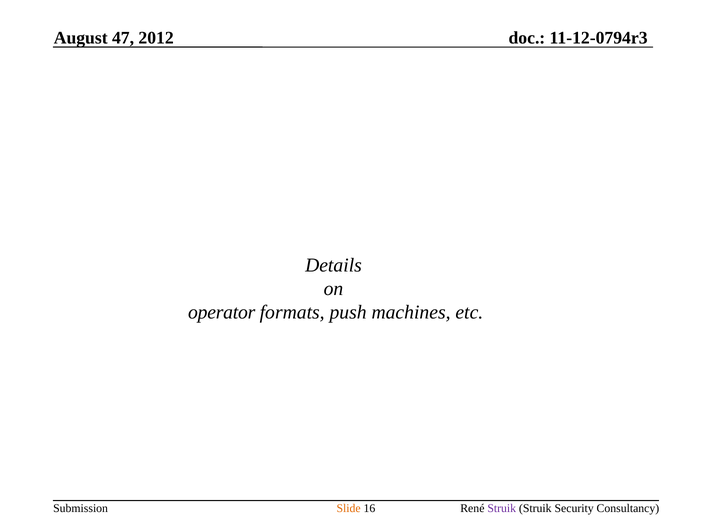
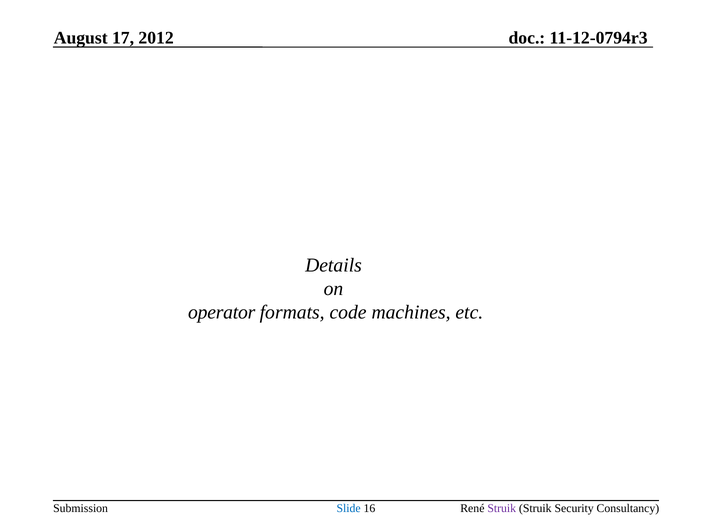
47: 47 -> 17 (123, 38)
push: push -> code (348, 312)
Slide colour: orange -> blue (349, 508)
